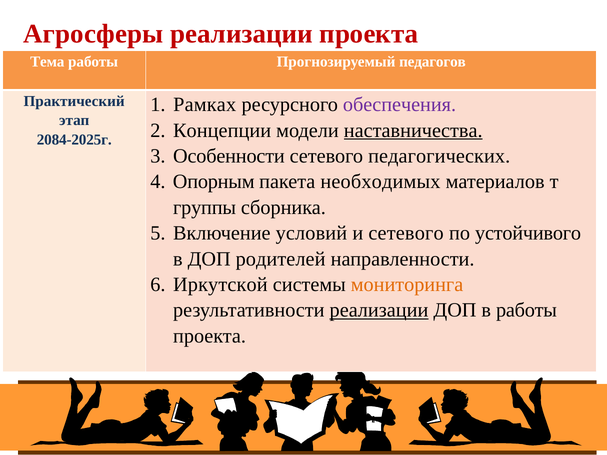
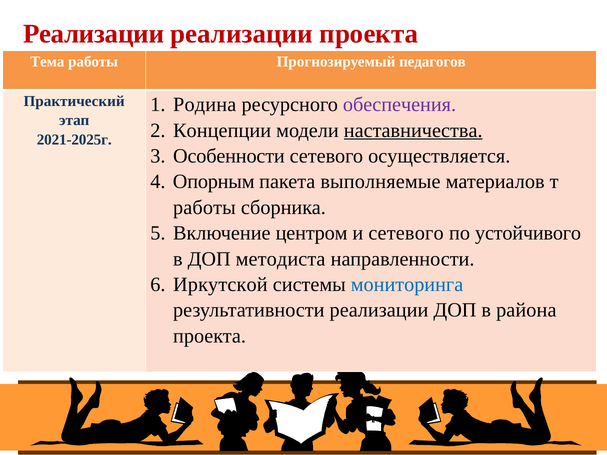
Агросферы: Агросферы -> Реализации (94, 34)
Рамках: Рамках -> Родина (205, 105)
2084-2025г: 2084-2025г -> 2021-2025г (74, 140)
педагогических: педагогических -> осуществляется (439, 156)
необходимых: необходимых -> выполняемые (380, 182)
группы: группы -> работы (204, 208)
условий: условий -> центром (312, 233)
родителей: родителей -> методиста (281, 259)
мониторинга colour: orange -> blue (407, 285)
реализации underline: present -> none (379, 310)
в работы: работы -> района (526, 310)
